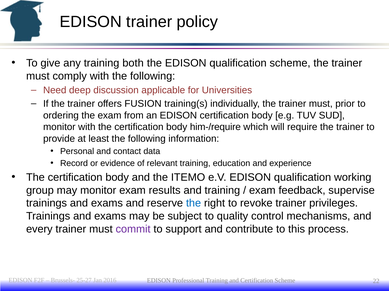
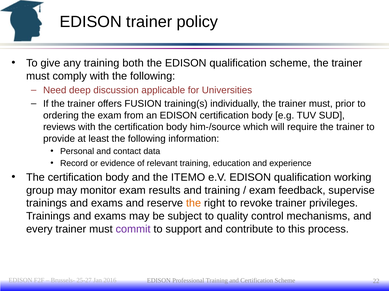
monitor: monitor -> reviews (59, 127)
him-/require: him-/require -> him-/source (215, 127)
the colour: blue -> orange (194, 204)
